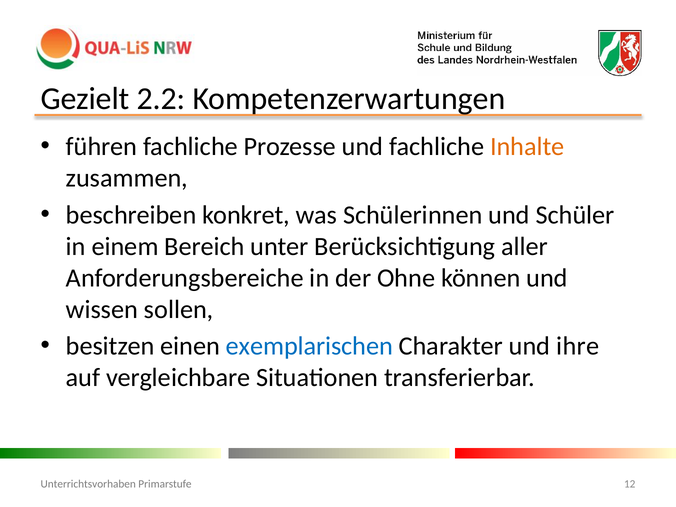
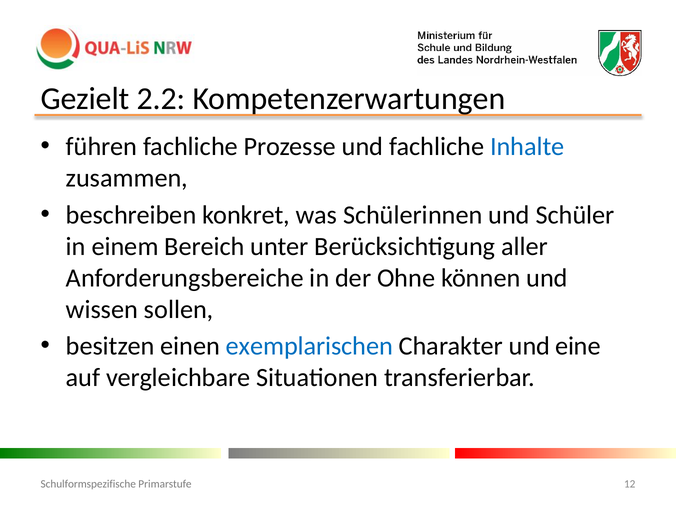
Inhalte colour: orange -> blue (527, 147)
ihre: ihre -> eine (578, 346)
Unterrichtsvorhaben: Unterrichtsvorhaben -> Schulformspezifische (88, 484)
